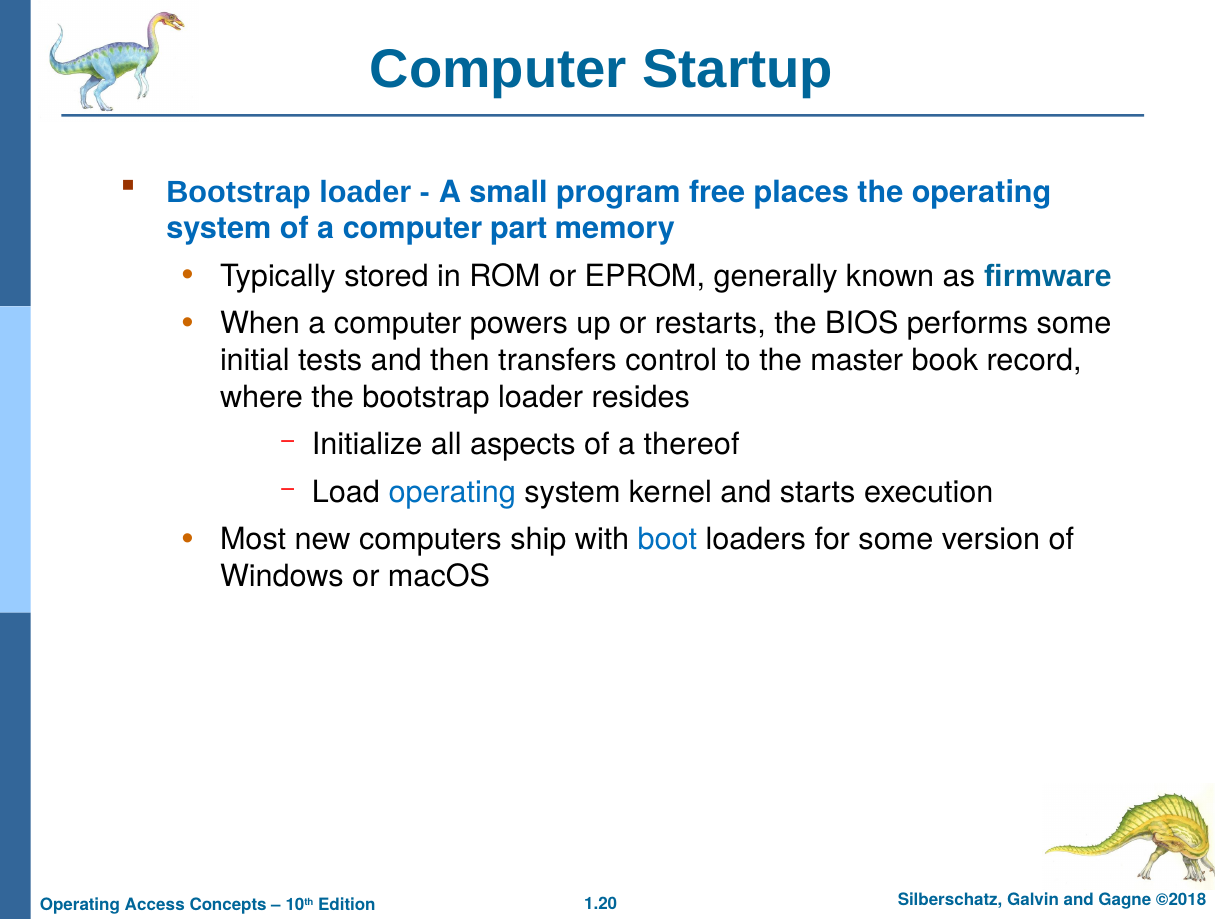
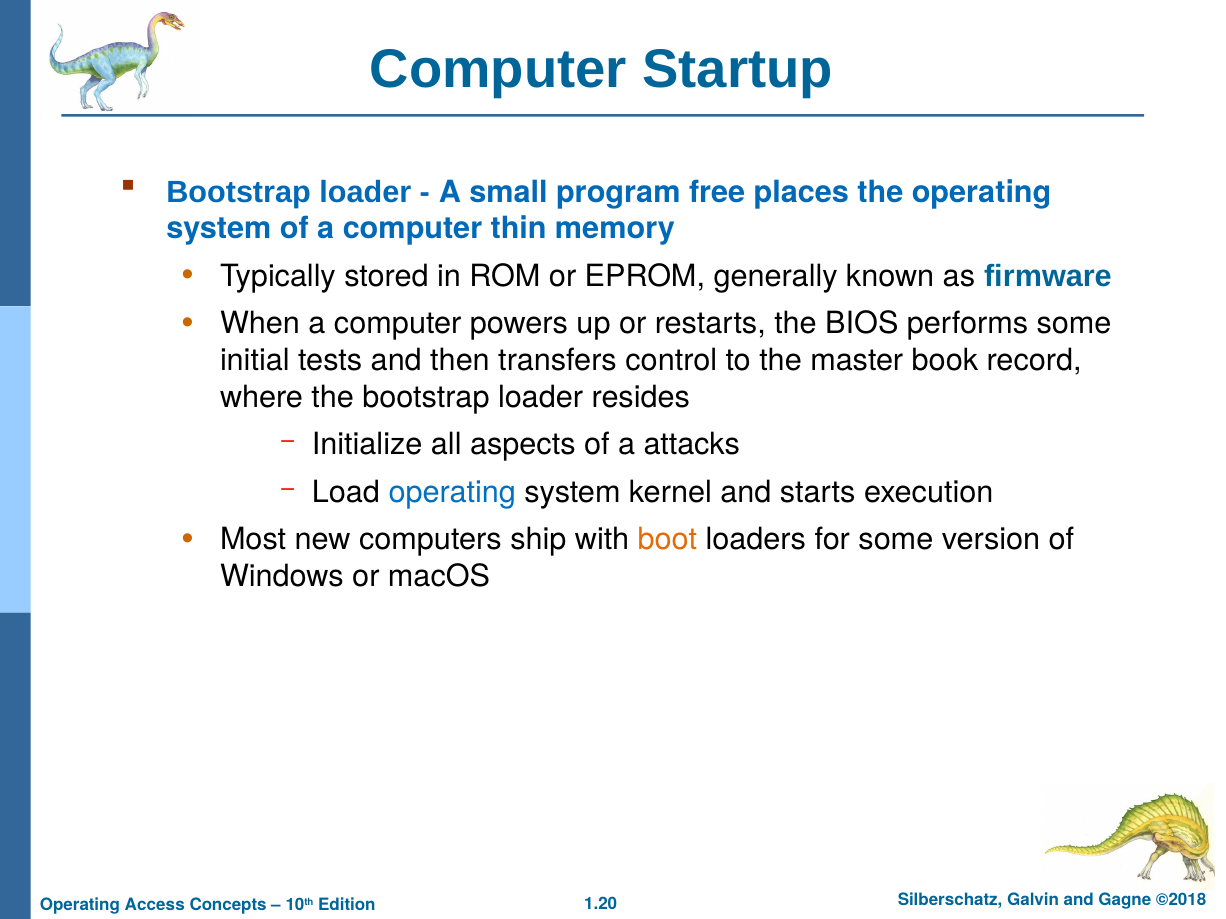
part: part -> thin (519, 229)
thereof: thereof -> attacks (692, 445)
boot colour: blue -> orange (667, 540)
